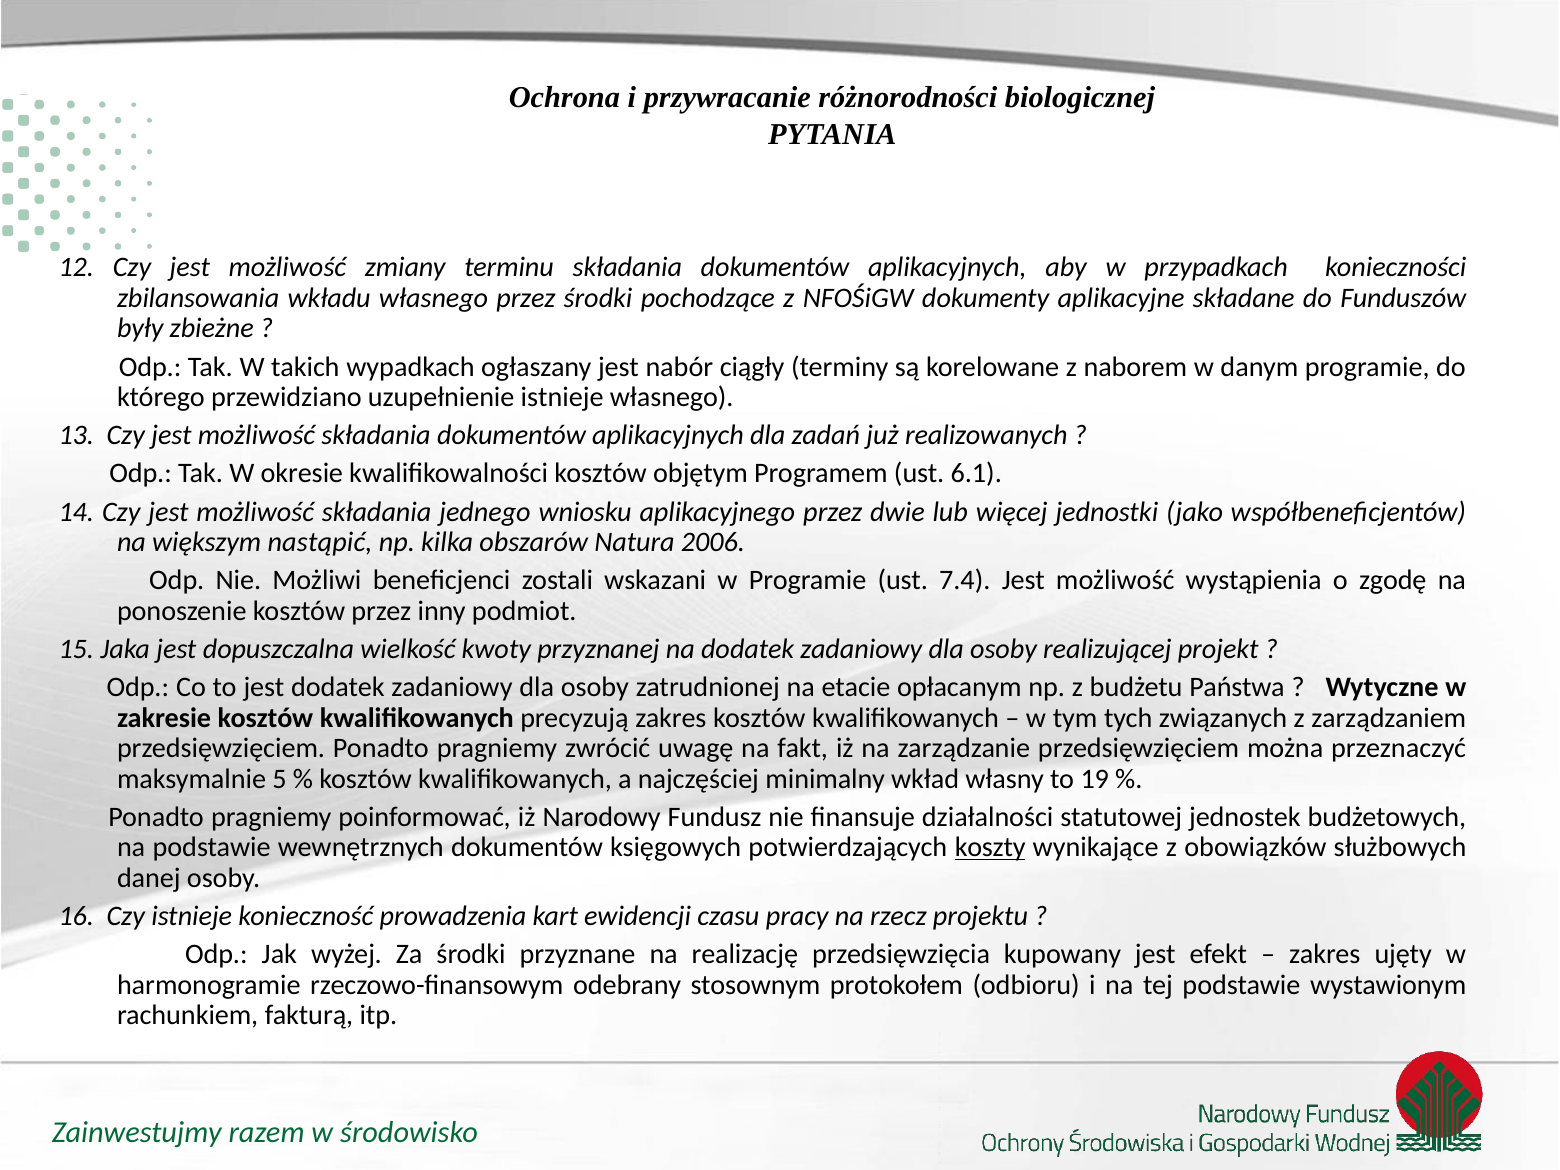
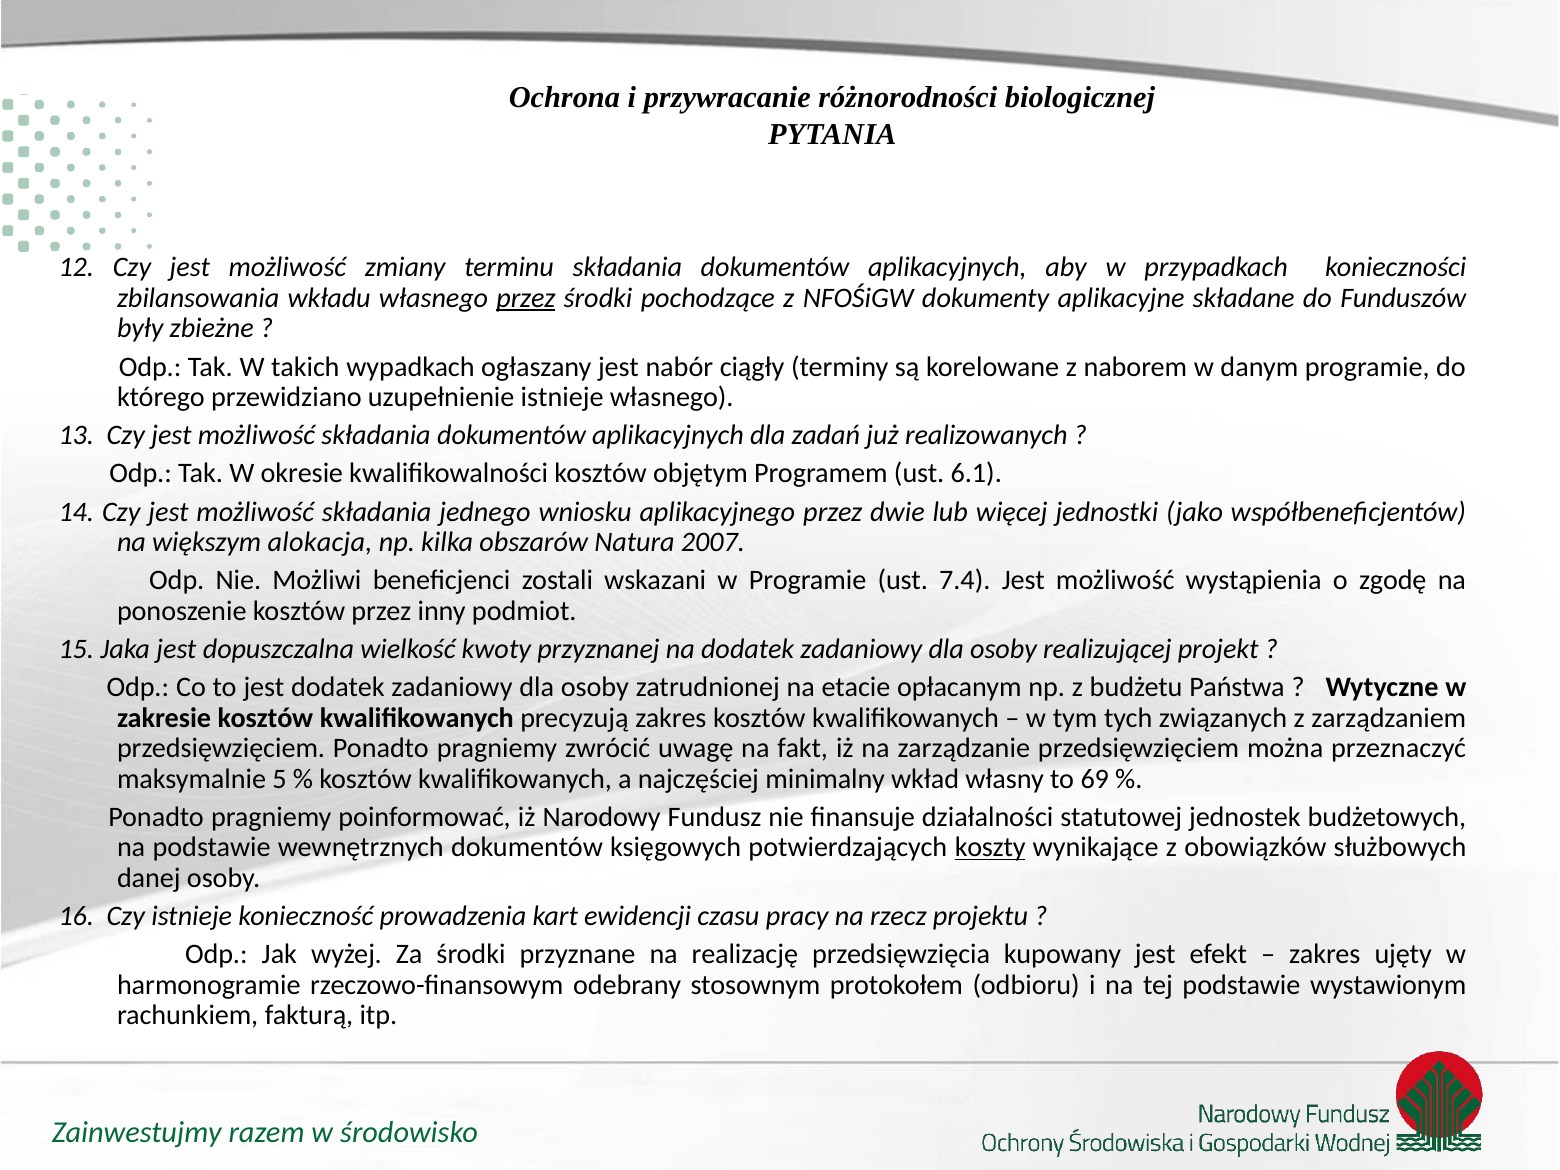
przez underline: none -> present (526, 298)
nastąpić: nastąpić -> alokacja (320, 542)
2006: 2006 -> 2007 (713, 542)
19: 19 -> 69 (1095, 779)
